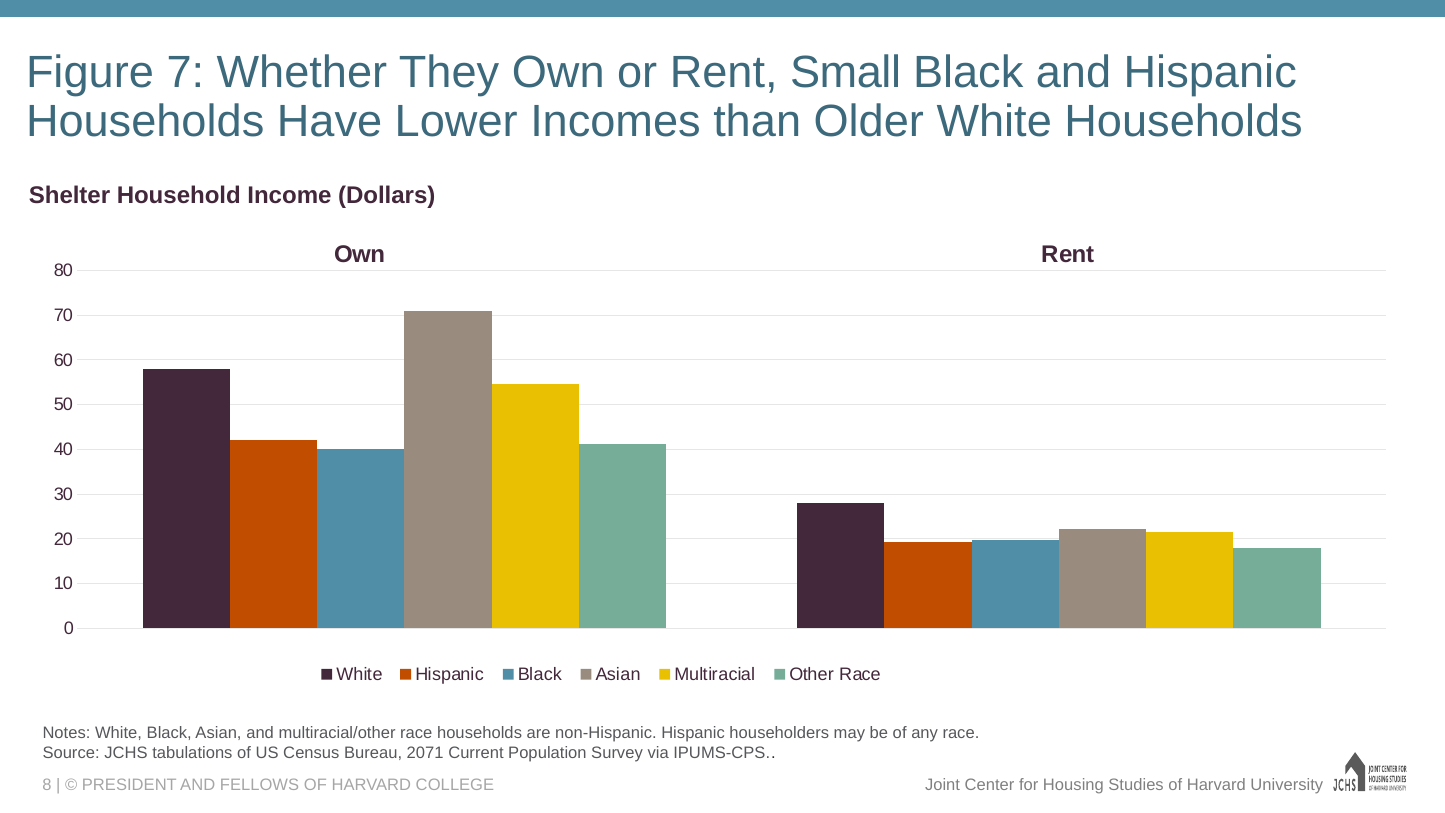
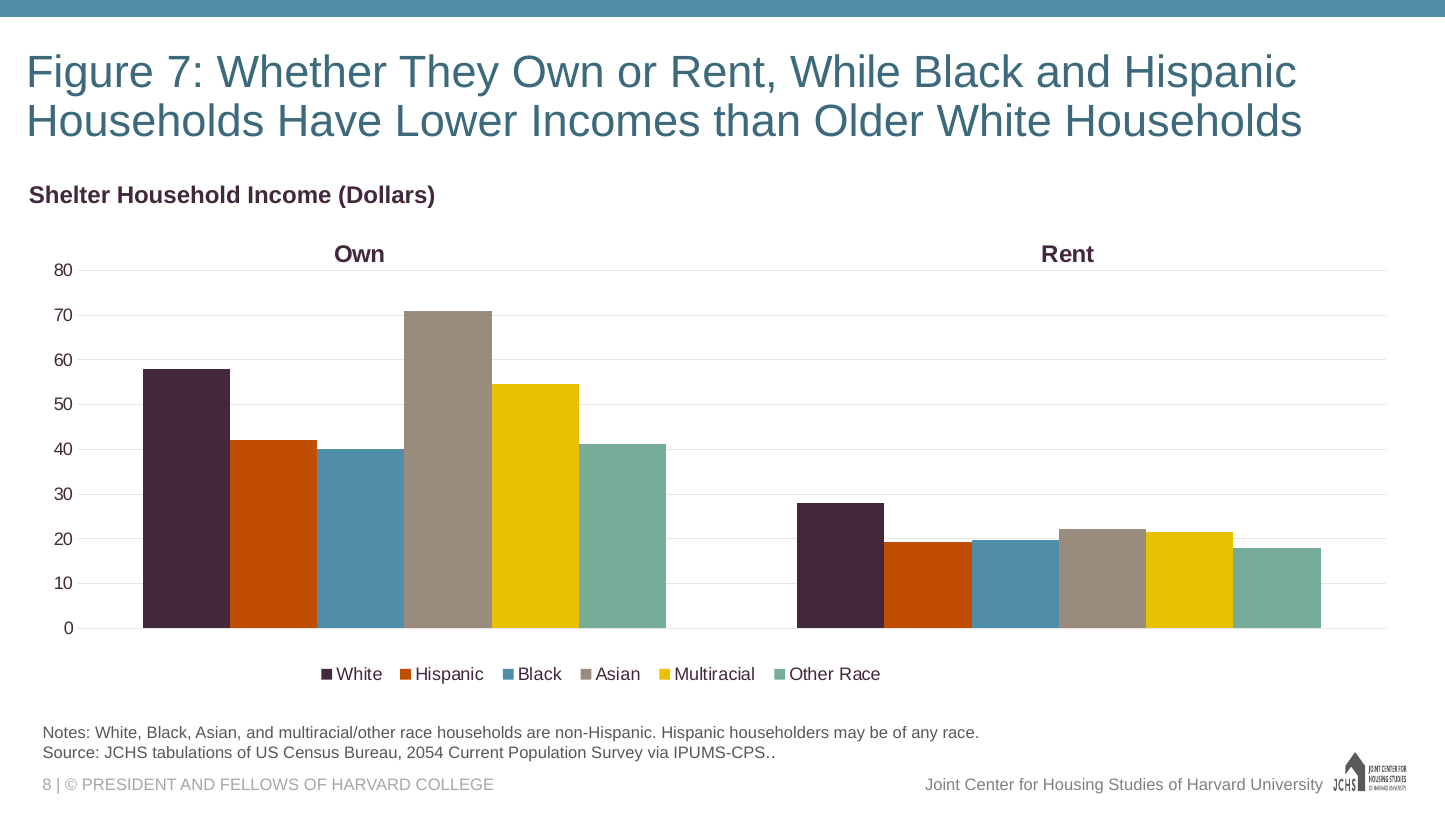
Small: Small -> While (846, 73)
2071: 2071 -> 2054 (425, 753)
